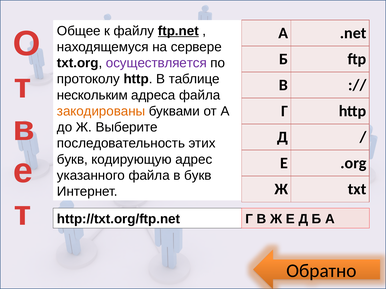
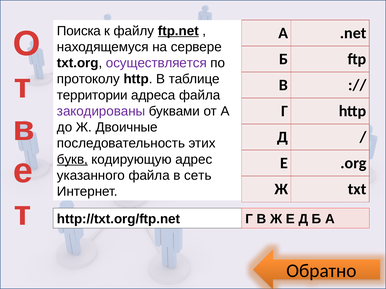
Общее: Общее -> Поиска (79, 31)
нескольким: нескольким -> территории (92, 95)
закодированы colour: orange -> purple (101, 111)
Выберите: Выберите -> Двоичные (127, 127)
букв underline: none -> present (72, 160)
в букв: букв -> сеть (198, 176)
